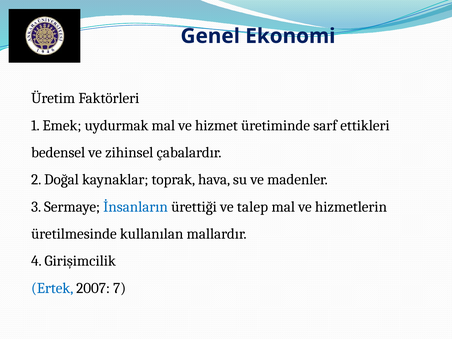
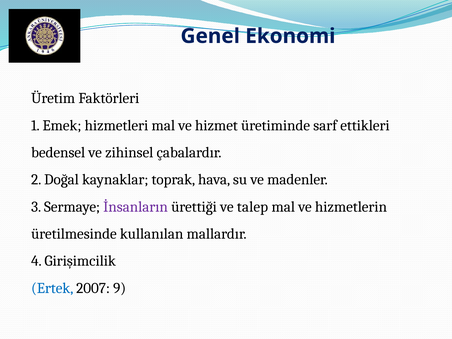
uydurmak: uydurmak -> hizmetleri (116, 125)
İnsanların colour: blue -> purple (136, 207)
7: 7 -> 9 (120, 288)
